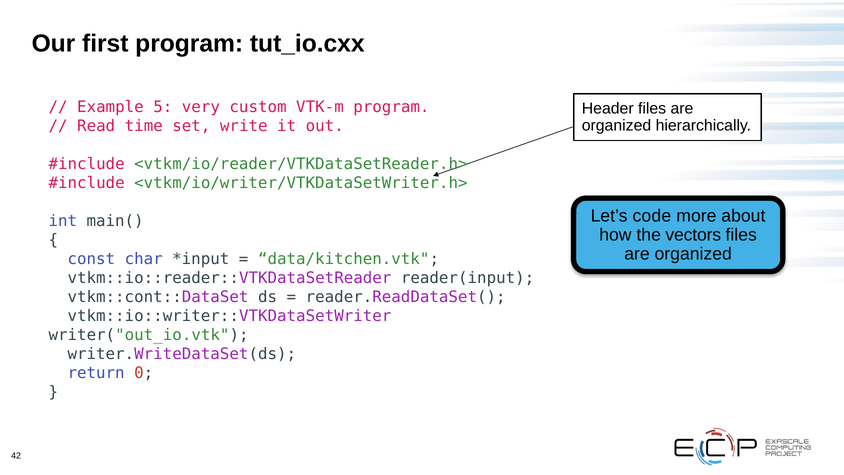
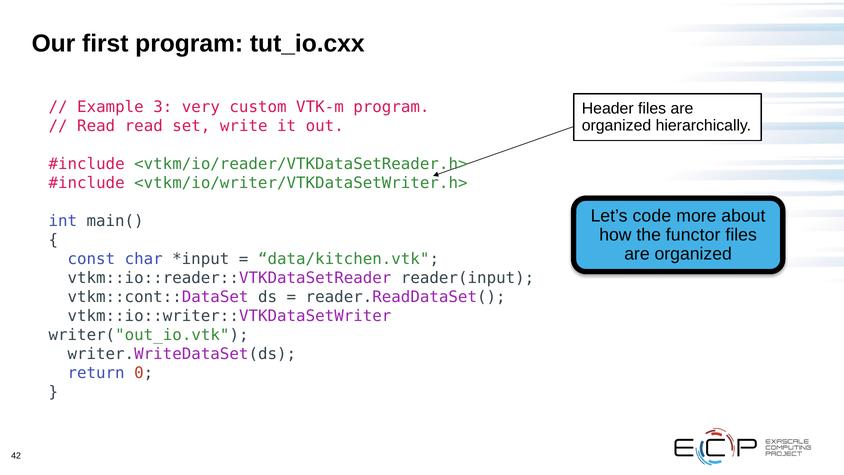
5: 5 -> 3 (163, 107)
Read time: time -> read (144, 126)
vectors: vectors -> functor (693, 235)
